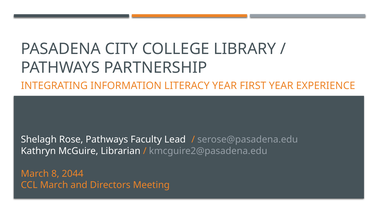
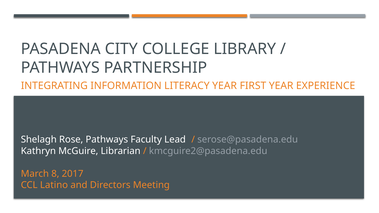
2044: 2044 -> 2017 (73, 174)
CCL March: March -> Latino (54, 185)
